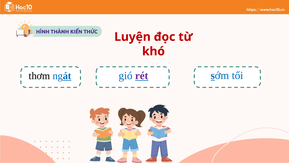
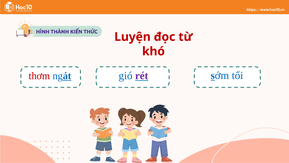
thơm colour: black -> red (39, 76)
